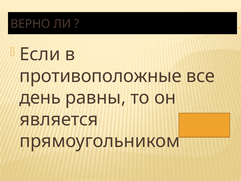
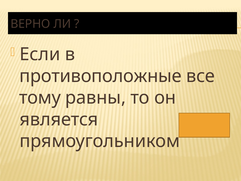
день: день -> тому (40, 98)
